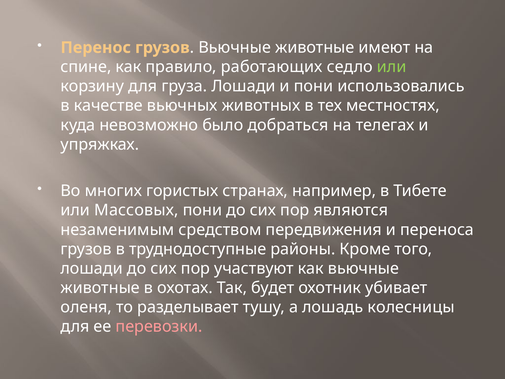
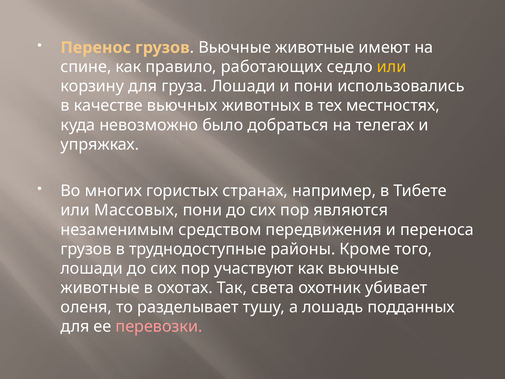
или colour: light green -> yellow (392, 67)
будет: будет -> света (273, 288)
колесницы: колесницы -> подданных (411, 307)
